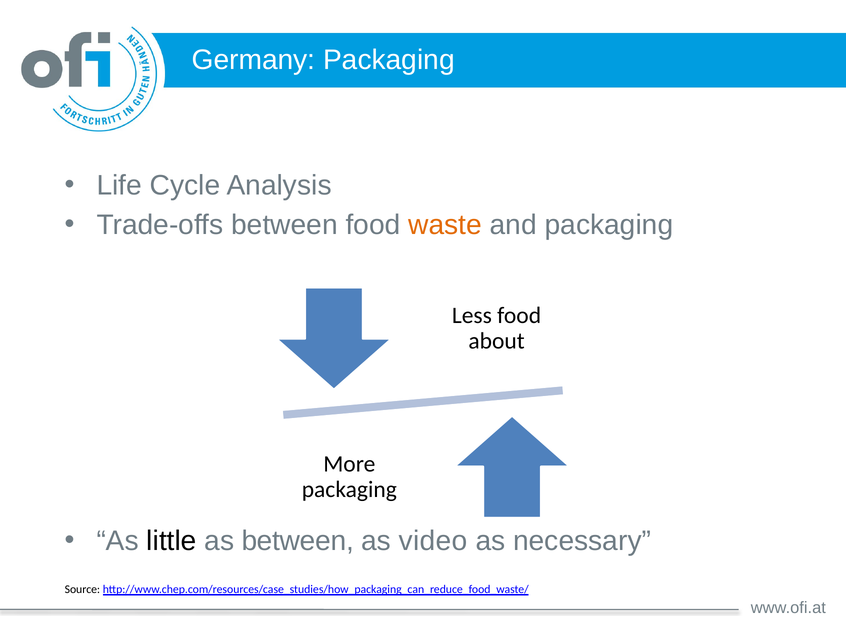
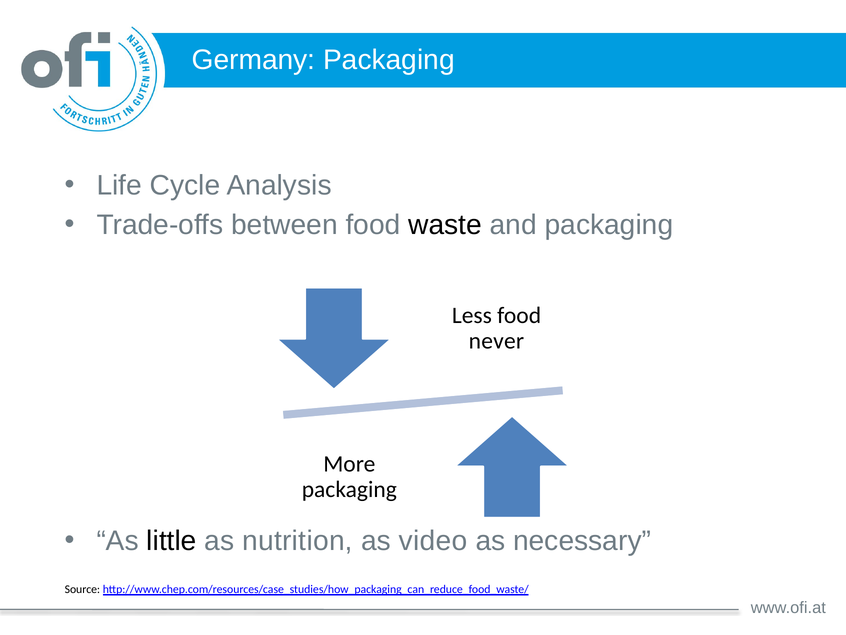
waste colour: orange -> black (445, 225)
about: about -> never (496, 341)
as between: between -> nutrition (297, 540)
